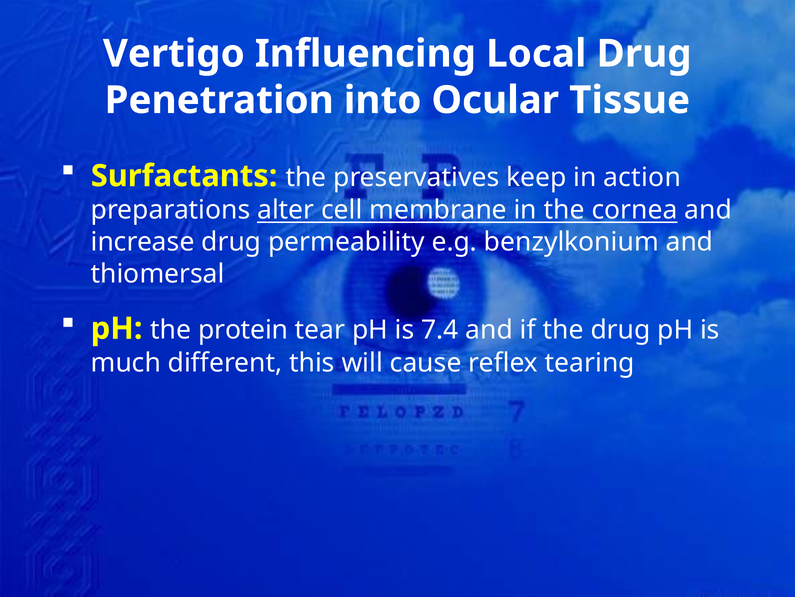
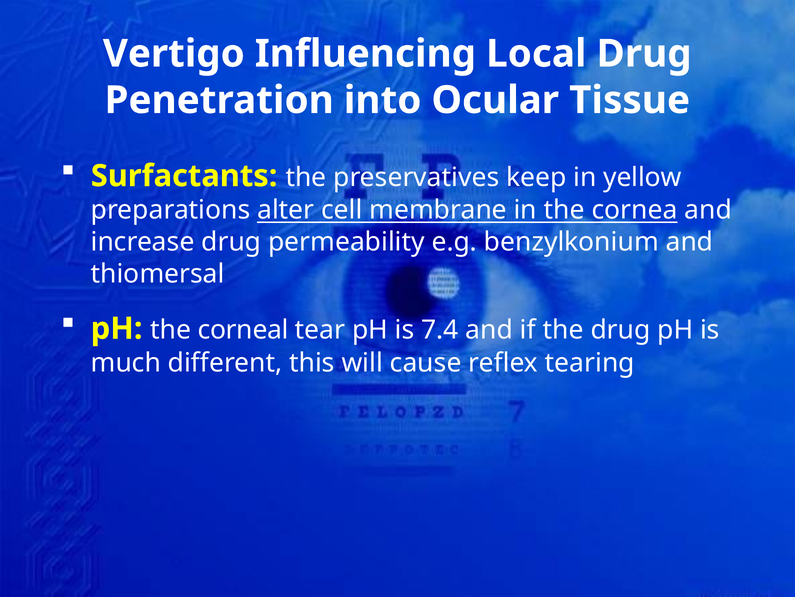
action: action -> yellow (642, 177)
protein: protein -> corneal (243, 330)
